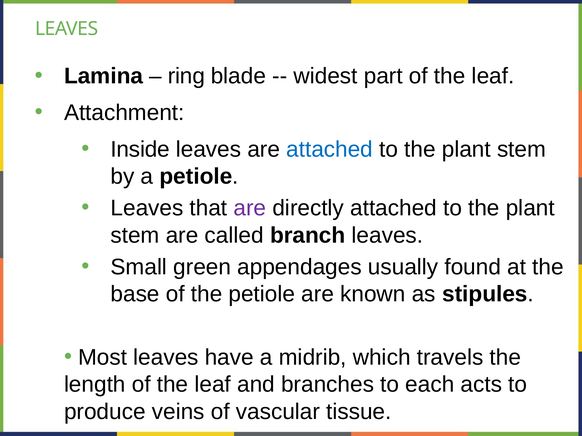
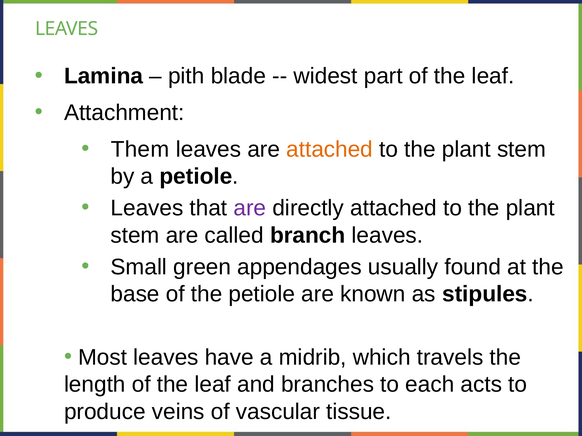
ring: ring -> pith (186, 76)
Inside: Inside -> Them (140, 149)
attached colour: blue -> orange (330, 149)
